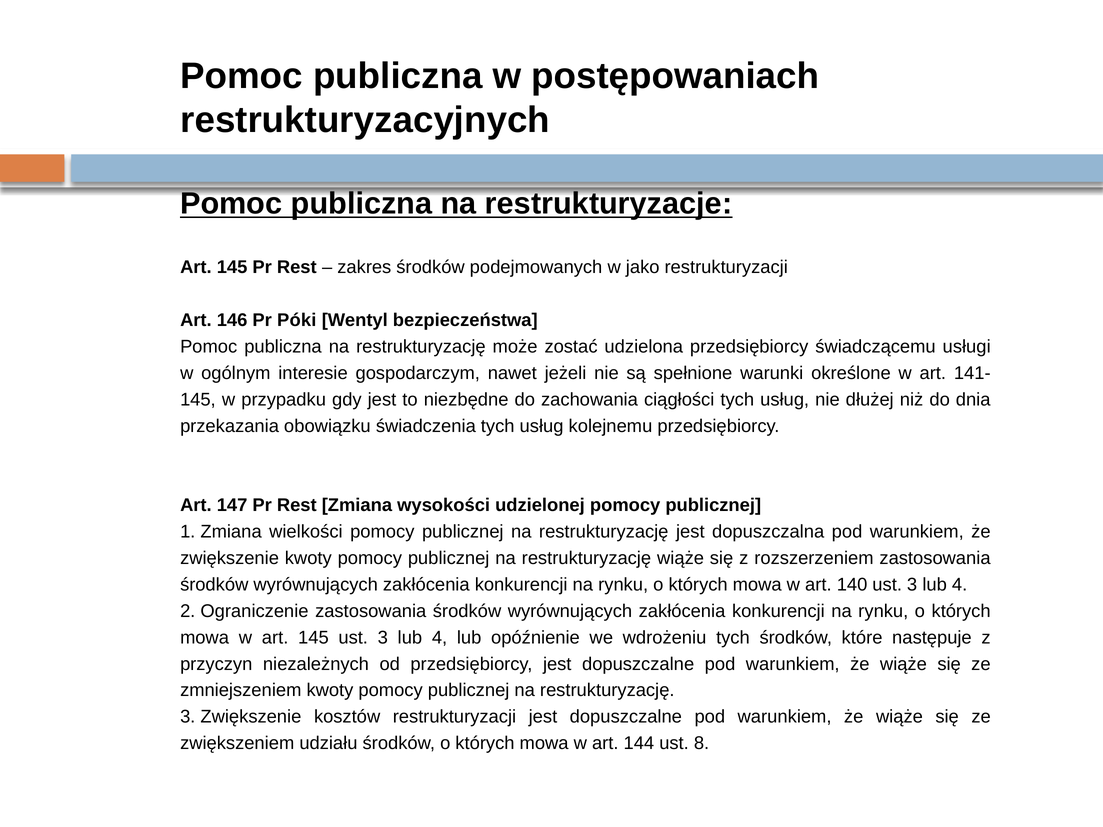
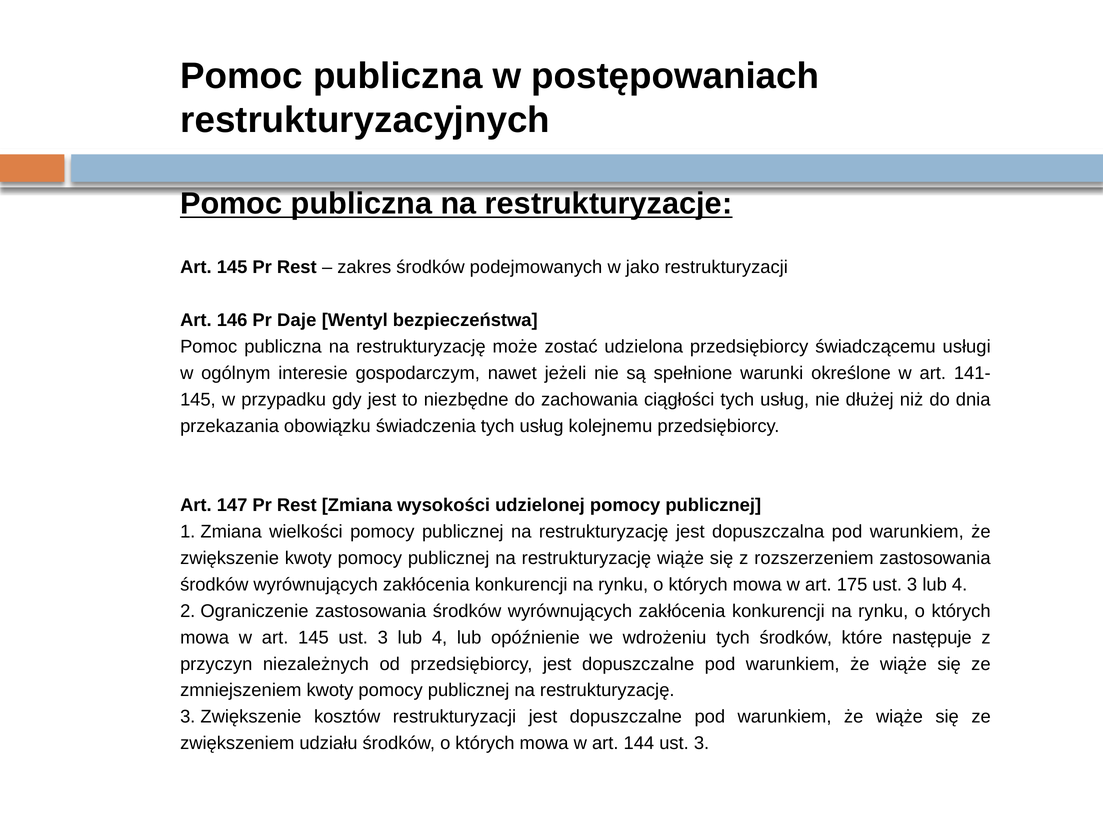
Póki: Póki -> Daje (297, 320)
140: 140 -> 175 (852, 585)
144 ust 8: 8 -> 3 (702, 744)
